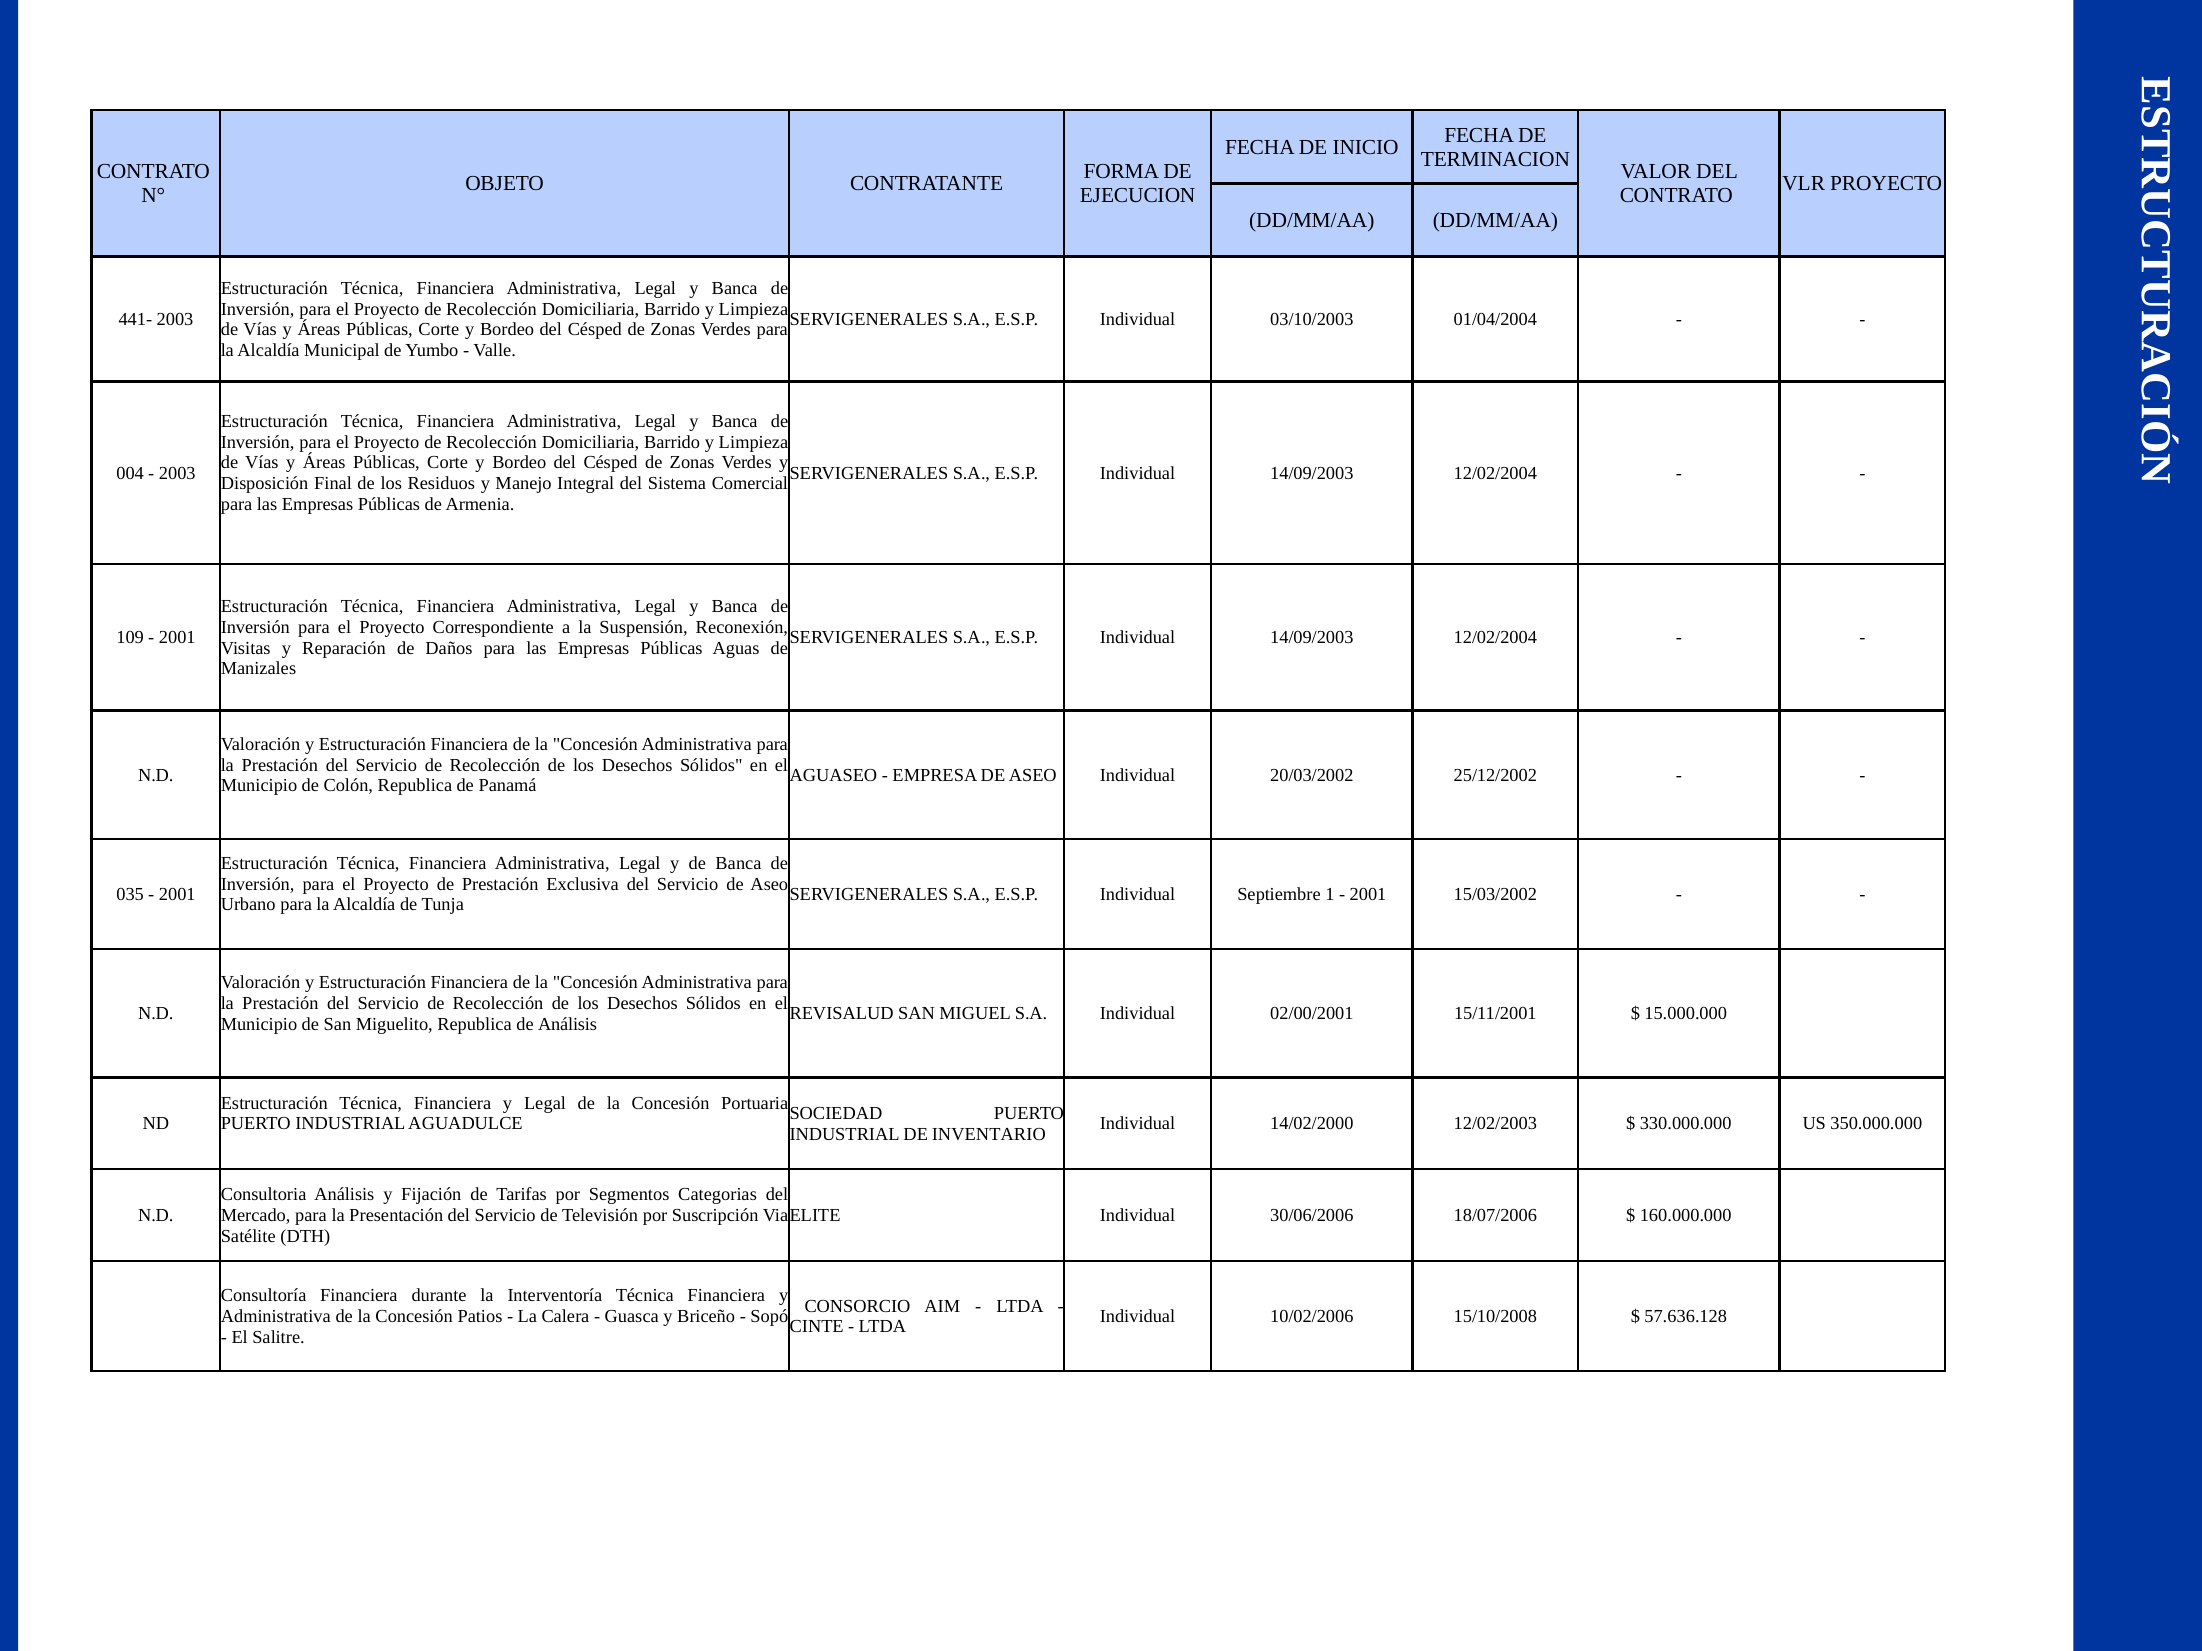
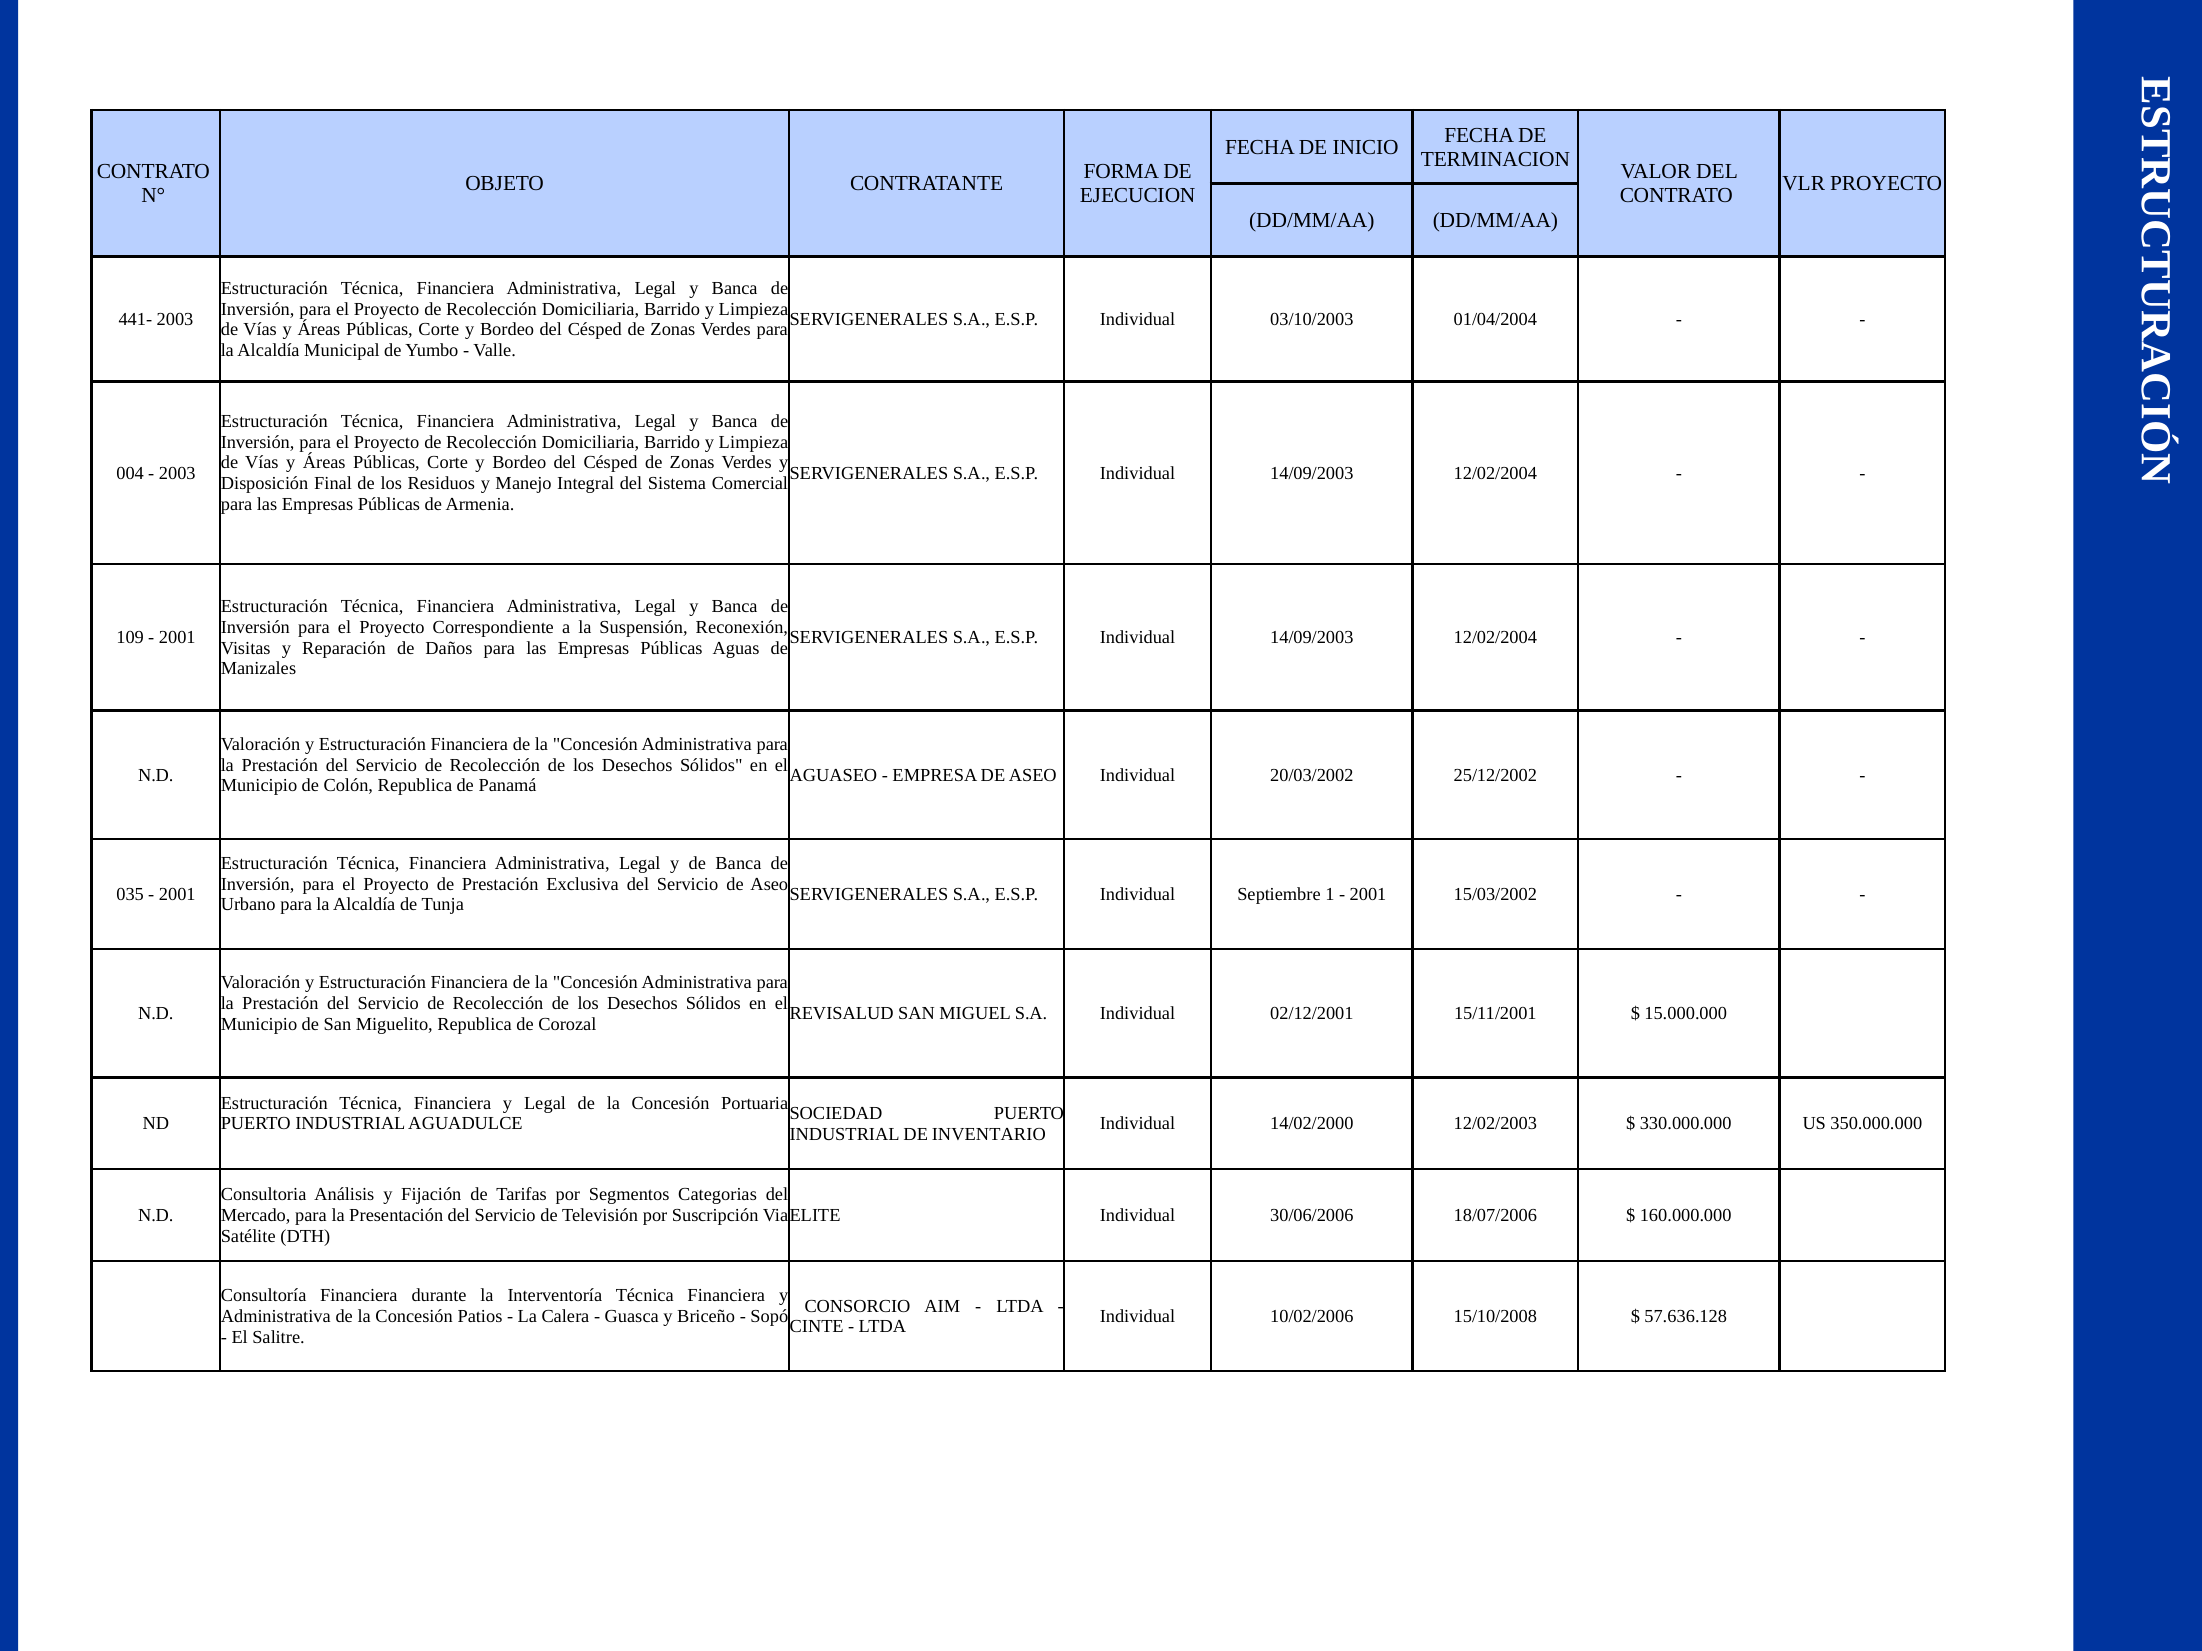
02/00/2001: 02/00/2001 -> 02/12/2001 (1312, 1014)
de Análisis: Análisis -> Corozal (567, 1024)
